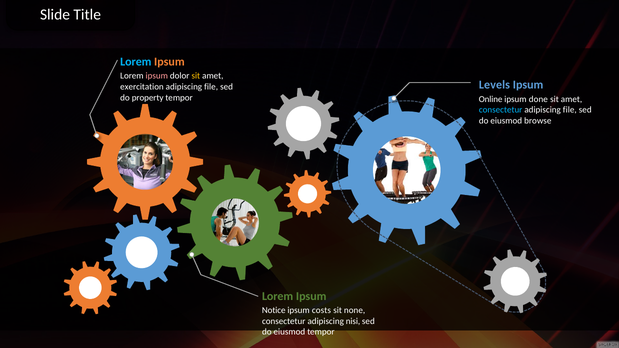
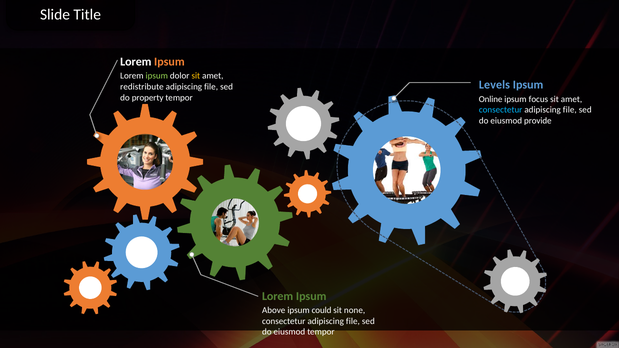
Lorem colour: light blue -> white (136, 62)
ipsum colour: pink -> light green (157, 76)
exercitation: exercitation -> redistribute (142, 87)
done: done -> focus (538, 99)
browse: browse -> provide (538, 121)
Notice: Notice -> Above (274, 310)
costs: costs -> could (322, 310)
nisi: nisi -> file (353, 321)
